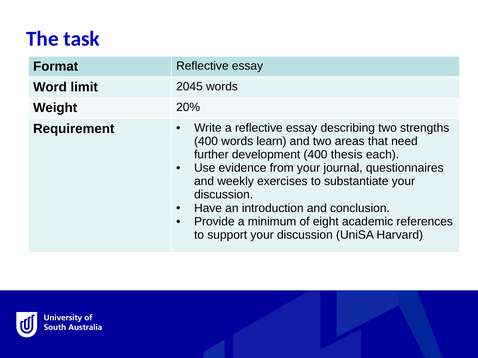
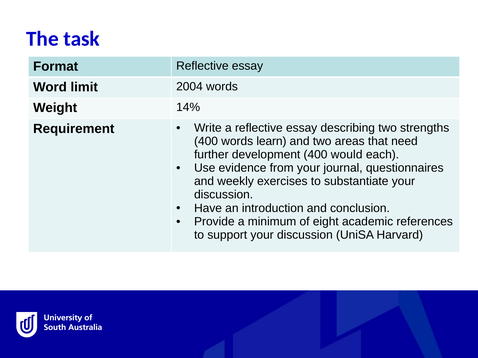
2045: 2045 -> 2004 (189, 87)
20%: 20% -> 14% (188, 107)
thesis: thesis -> would (347, 155)
